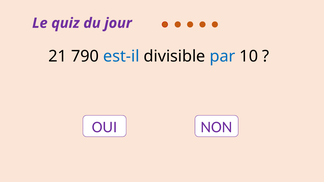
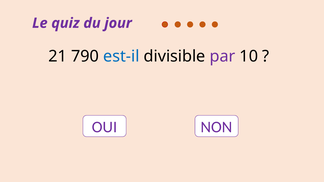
par colour: blue -> purple (222, 56)
